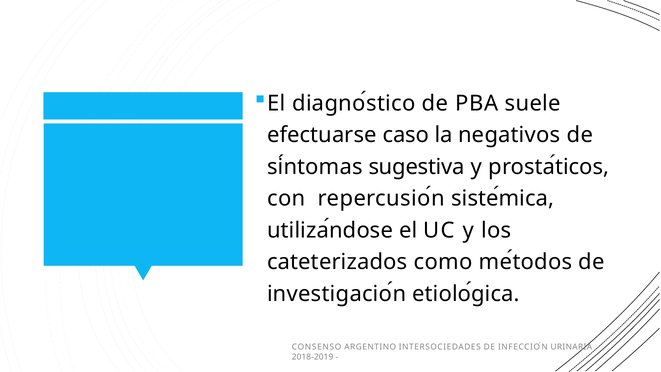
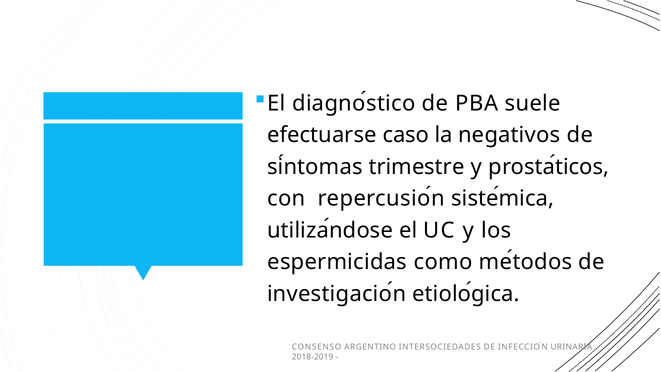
sugestiva: sugestiva -> trimestre (417, 167)
cateterizados: cateterizados -> espermicidas (337, 262)
